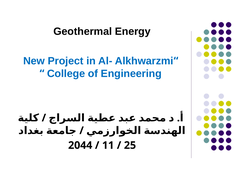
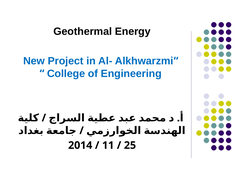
2044: 2044 -> 2014 (80, 145)
